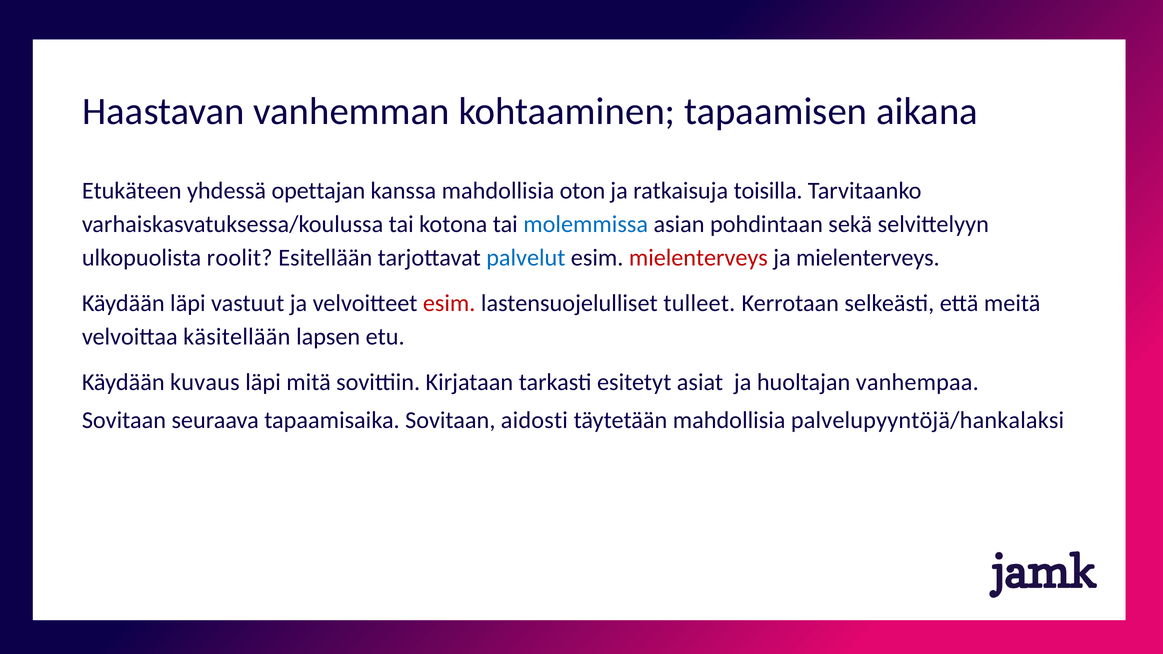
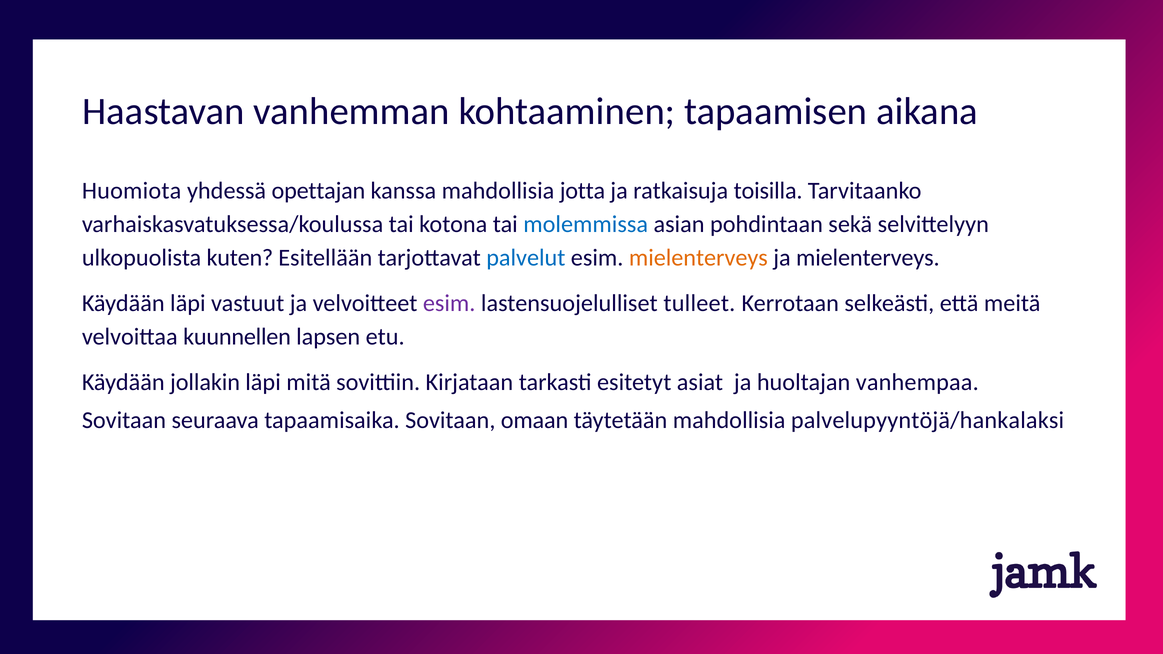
Etukäteen: Etukäteen -> Huomiota (132, 191)
oton: oton -> jotta (582, 191)
roolit: roolit -> kuten (240, 258)
mielenterveys colour: red -> orange (698, 258)
esim colour: red -> purple (449, 303)
käsitellään: käsitellään -> kuunnellen (237, 337)
kuvaus: kuvaus -> jollakin (205, 382)
aidosti: aidosti -> omaan (535, 420)
